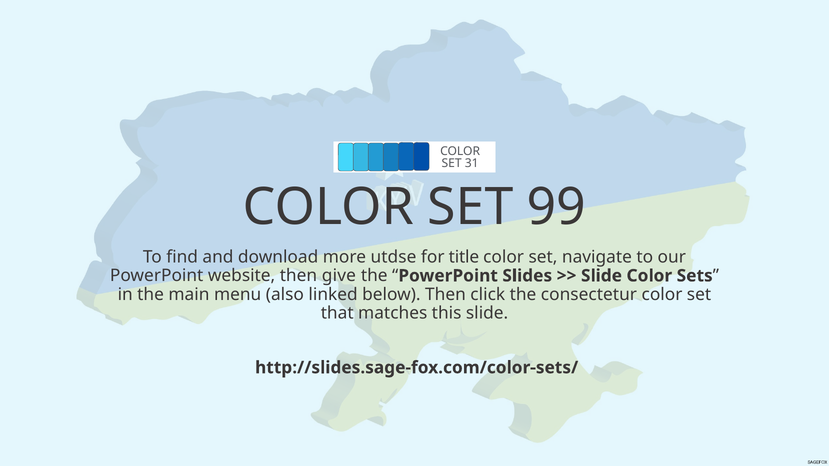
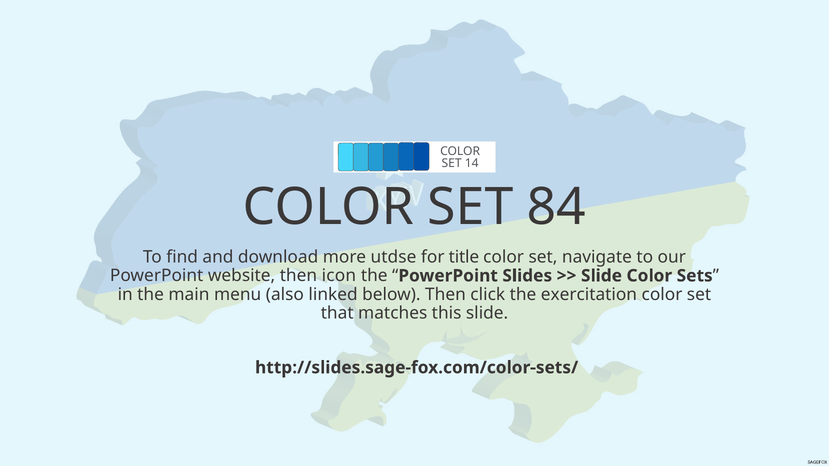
31: 31 -> 14 (472, 163)
99: 99 -> 84 (556, 207)
give: give -> icon (339, 276)
consectetur: consectetur -> exercitation (589, 295)
